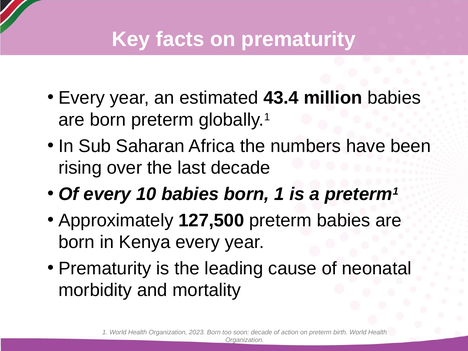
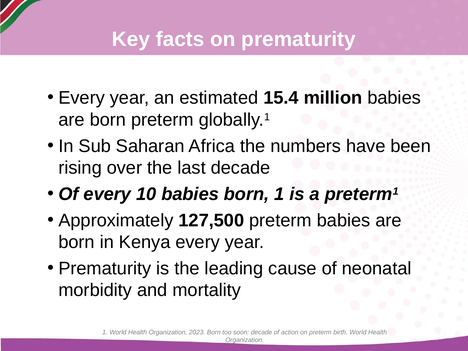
43.4: 43.4 -> 15.4 (281, 98)
